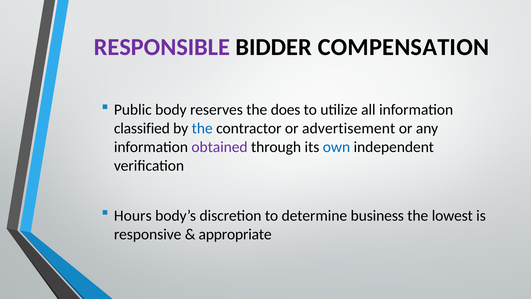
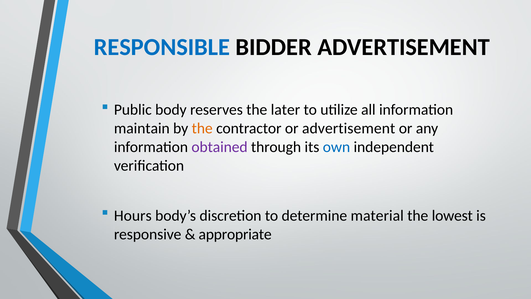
RESPONSIBLE colour: purple -> blue (162, 47)
BIDDER COMPENSATION: COMPENSATION -> ADVERTISEMENT (404, 47)
does: does -> later (285, 110)
classified: classified -> maintain (142, 128)
the colour: blue -> orange (202, 128)
business: business -> material (377, 215)
